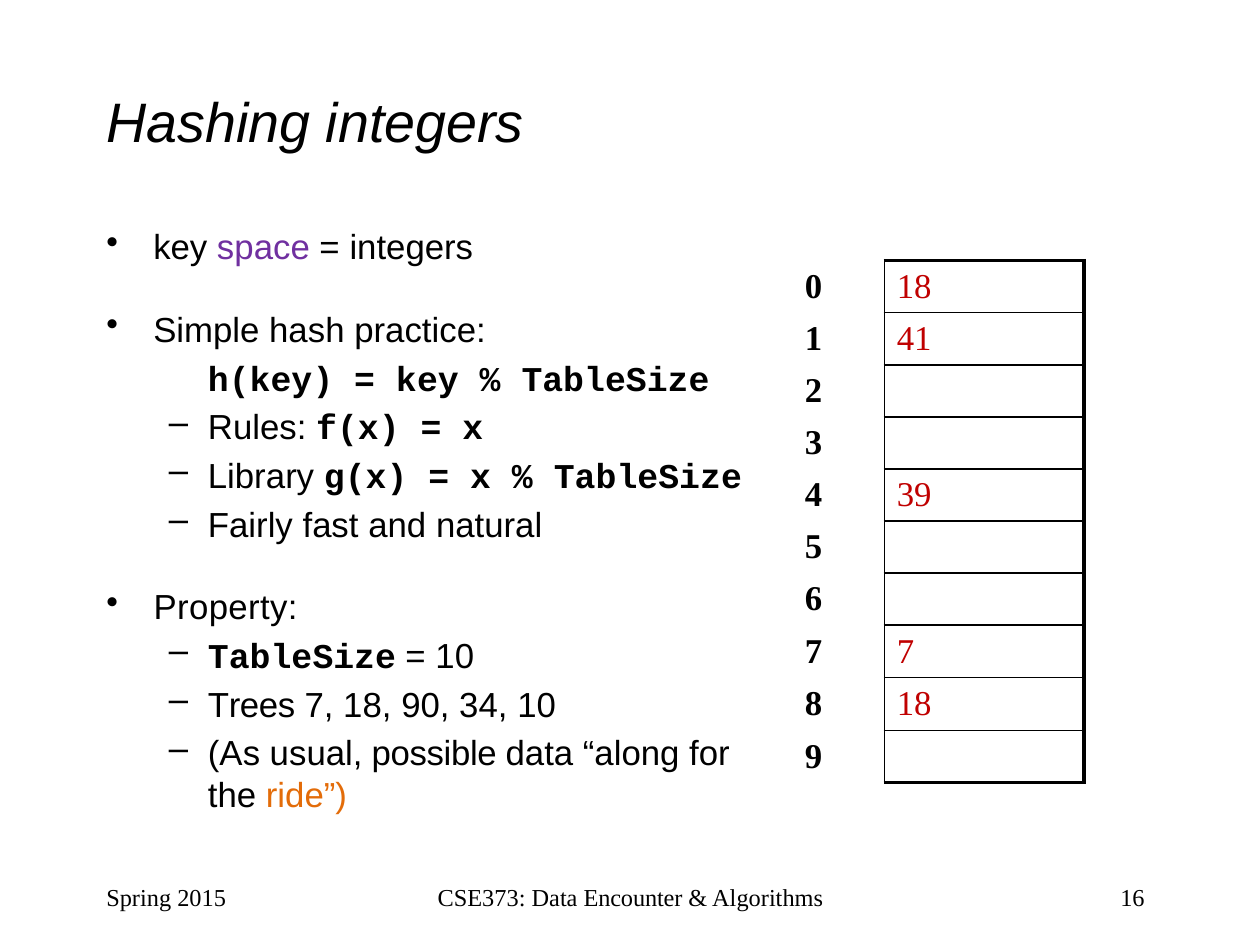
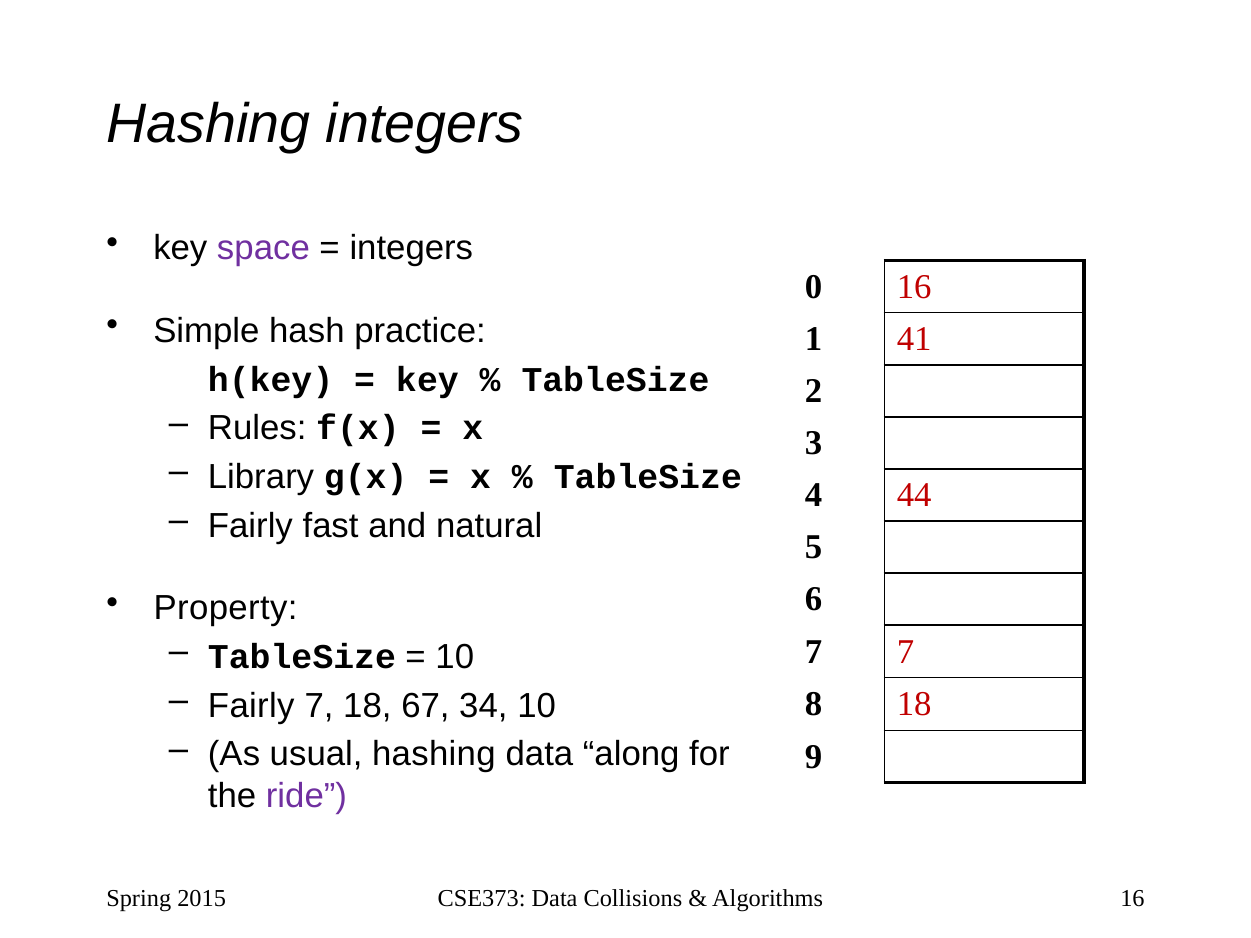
0 18: 18 -> 16 (914, 287)
39: 39 -> 44 (914, 495)
Trees: Trees -> Fairly (251, 706)
90: 90 -> 67 (425, 706)
usual possible: possible -> hashing (434, 755)
ride colour: orange -> purple (306, 796)
Encounter: Encounter -> Collisions (633, 898)
